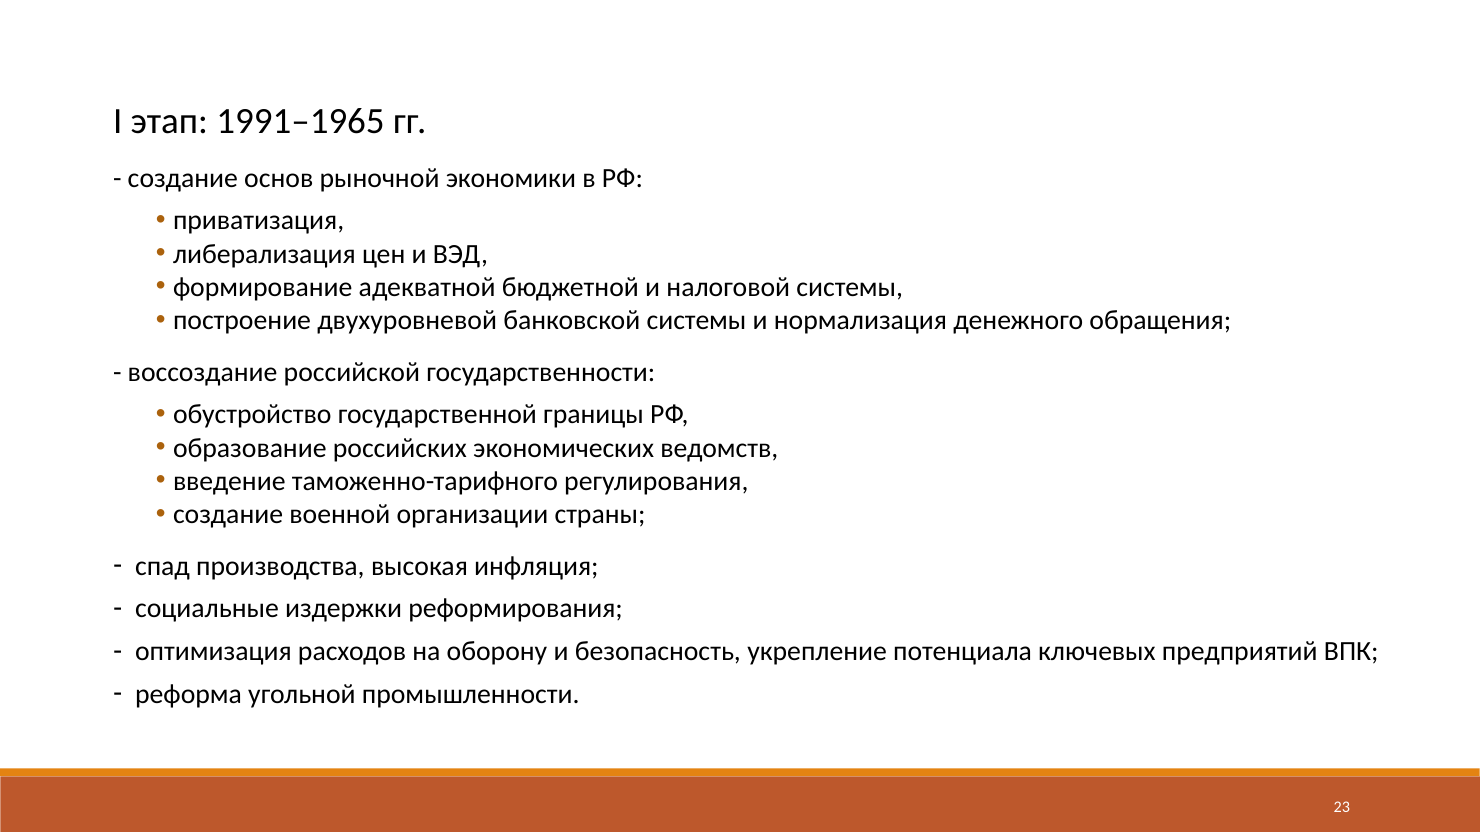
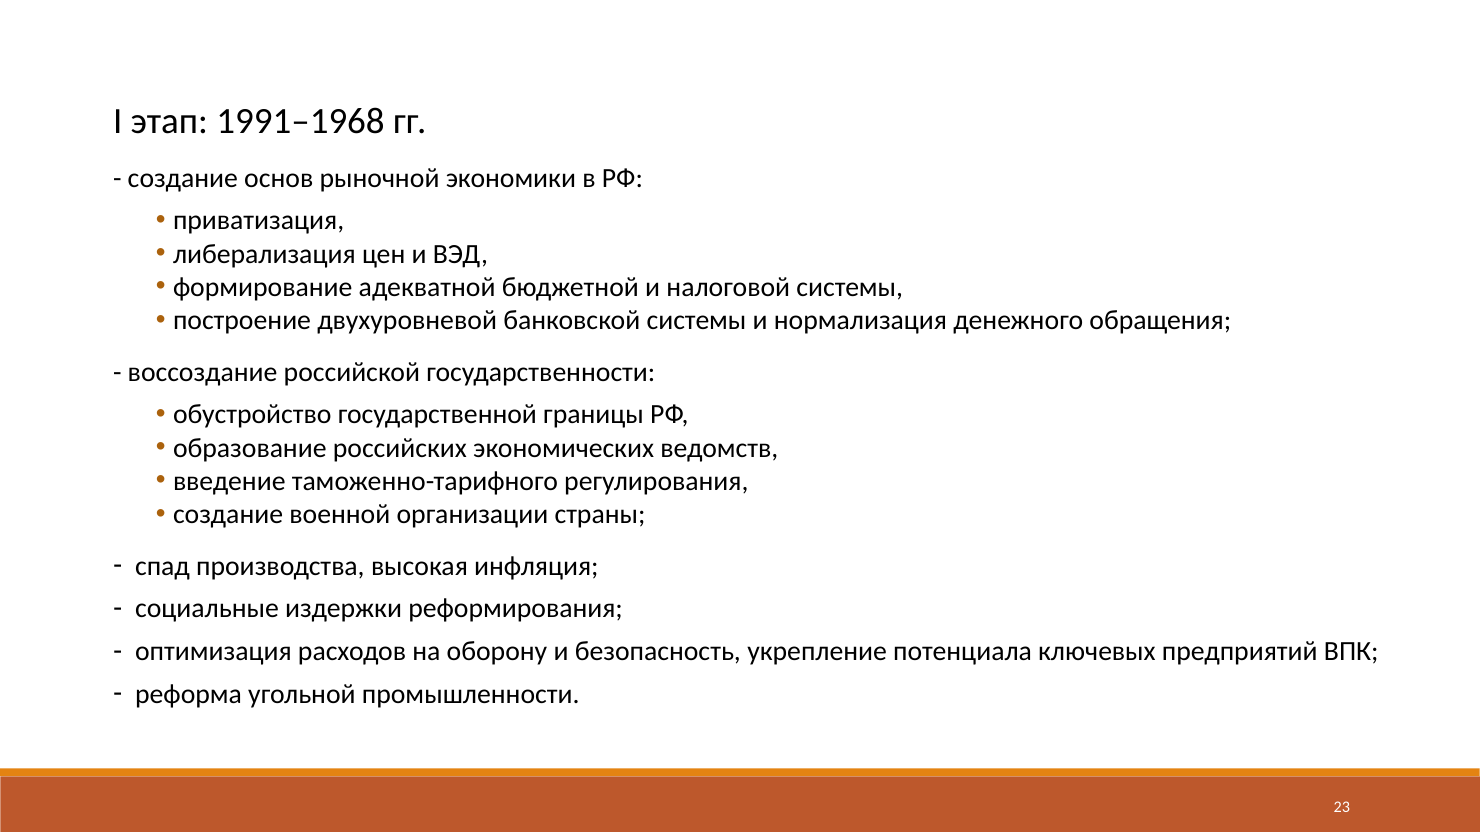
1991–1965: 1991–1965 -> 1991–1968 (301, 121)
